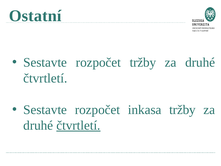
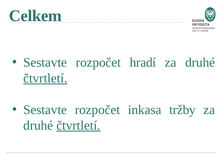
Ostatní: Ostatní -> Celkem (35, 16)
rozpočet tržby: tržby -> hradí (143, 62)
čtvrtletí underline: none -> present (45, 78)
